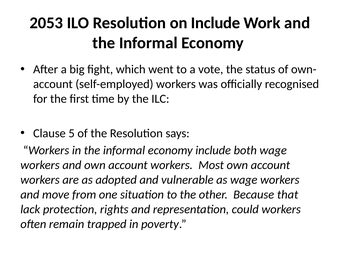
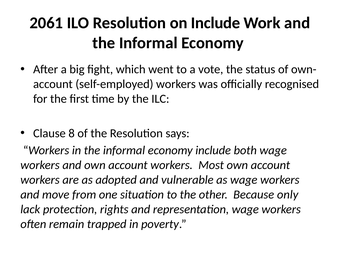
2053: 2053 -> 2061 (46, 23)
5: 5 -> 8 (72, 133)
that: that -> only (288, 195)
representation could: could -> wage (245, 209)
